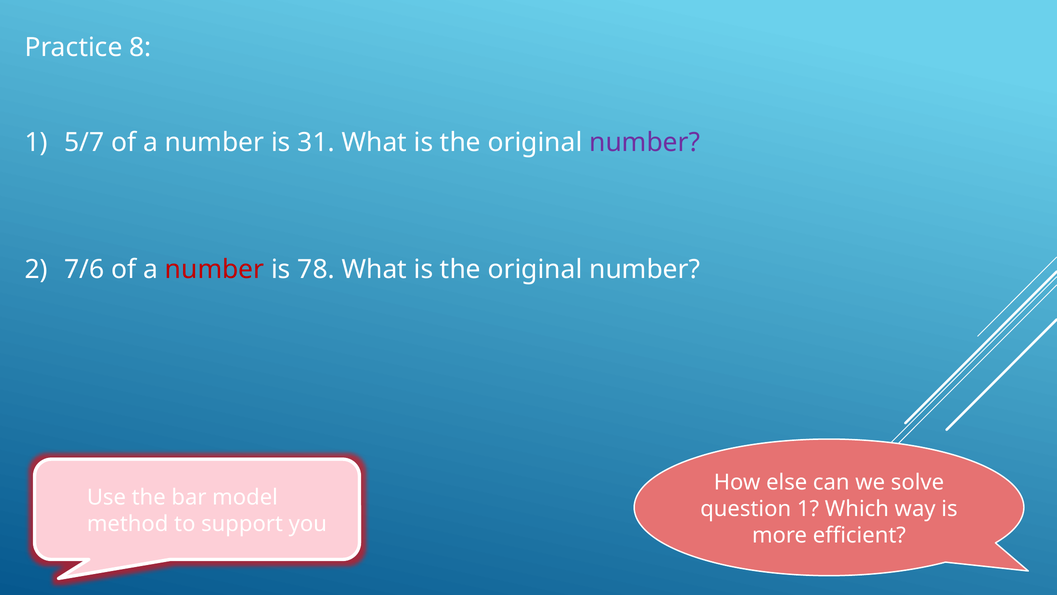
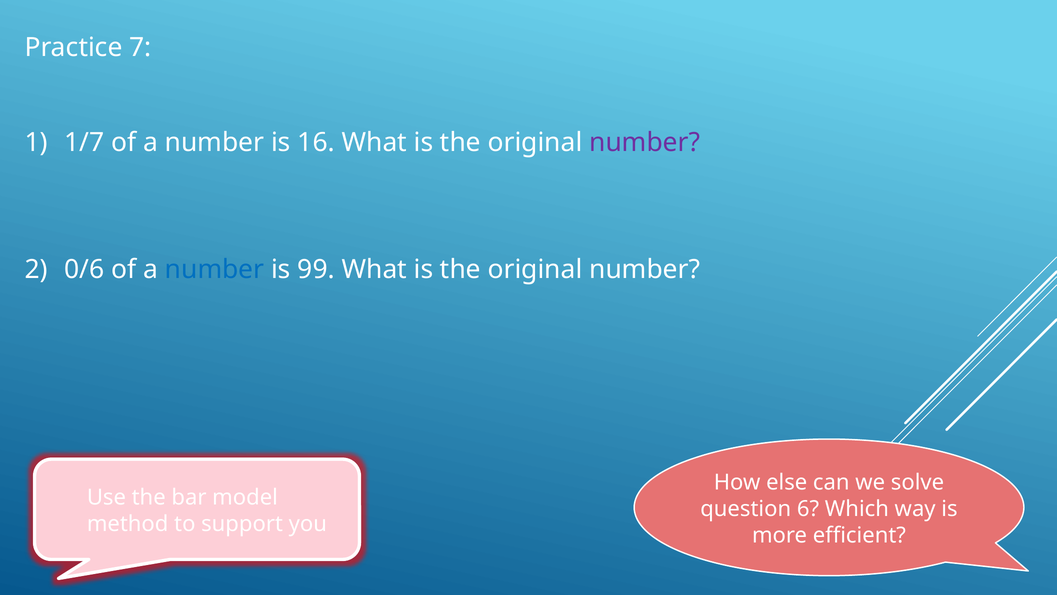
8: 8 -> 7 (140, 47)
5/7: 5/7 -> 1/7 (84, 143)
31: 31 -> 16 (316, 143)
7/6: 7/6 -> 0/6 (84, 269)
number colour: red -> blue (215, 269)
78: 78 -> 99 (316, 269)
question 1: 1 -> 6 (808, 509)
